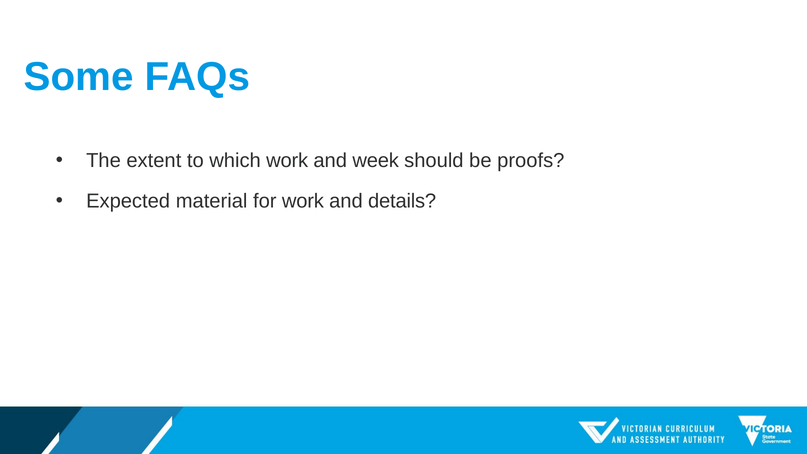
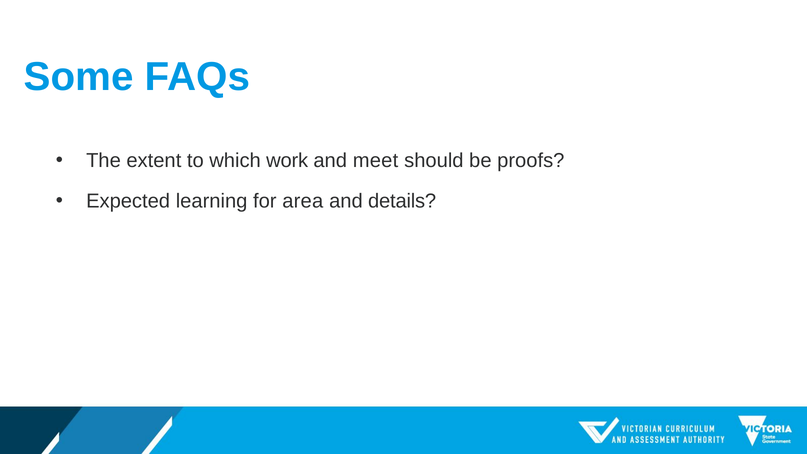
week: week -> meet (376, 161)
material: material -> learning (212, 201)
for work: work -> area (303, 201)
